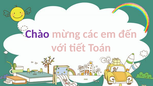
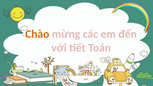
Chào colour: purple -> orange (37, 34)
